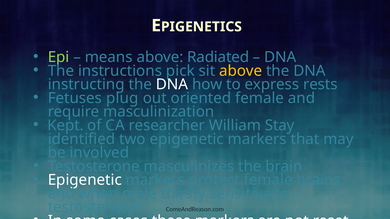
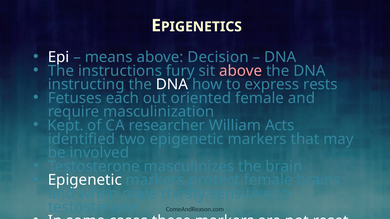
Epi colour: light green -> white (59, 57)
Radiated: Radiated -> Decision (218, 57)
pick: pick -> fury (180, 71)
above colour: yellow -> pink (241, 71)
plug: plug -> each (122, 98)
Stay: Stay -> Acts (280, 126)
